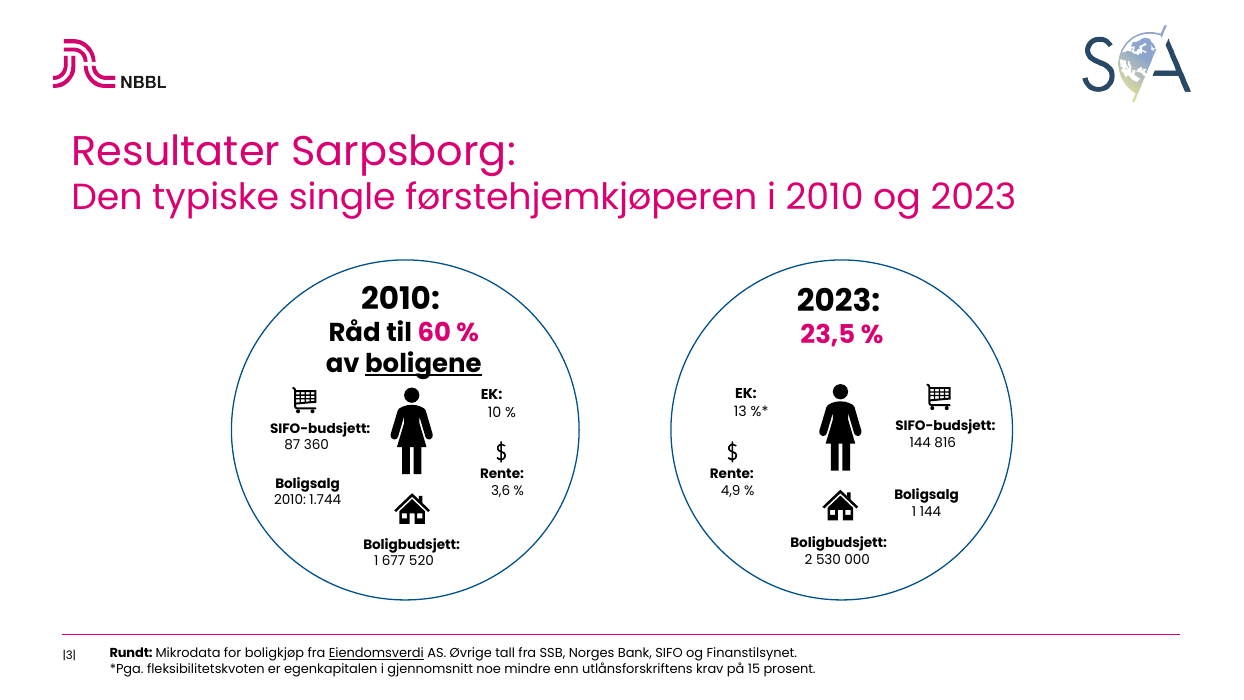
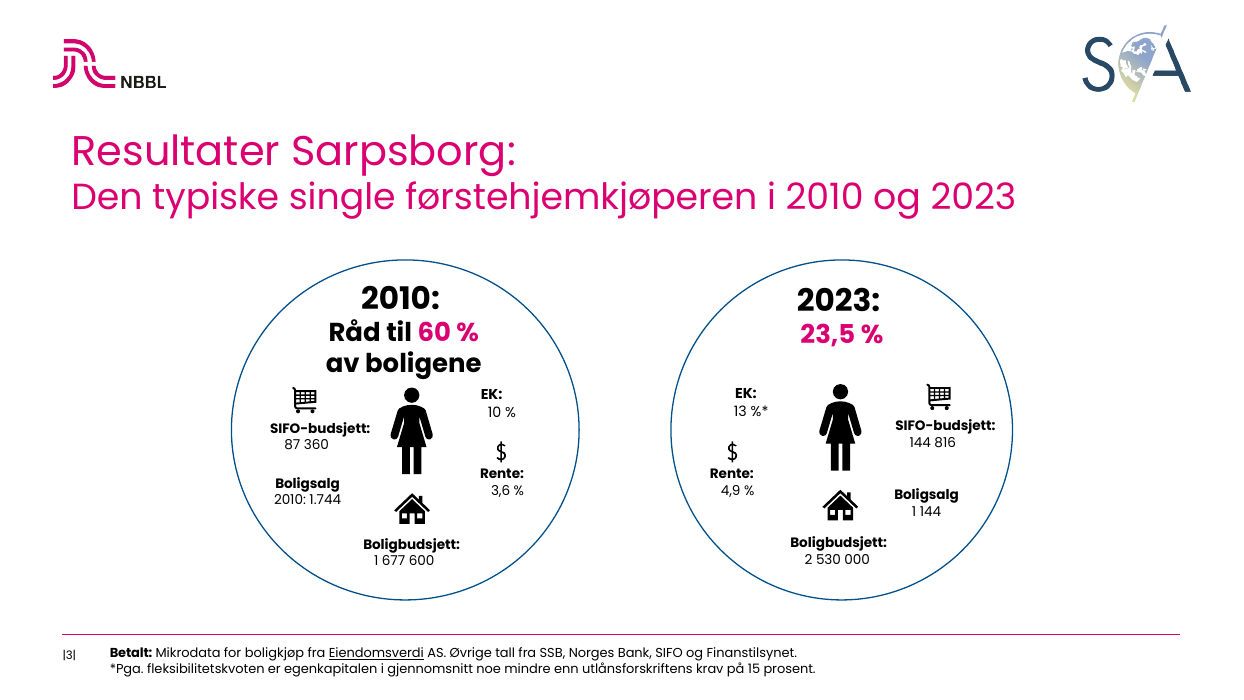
boligene underline: present -> none (423, 364)
520: 520 -> 600 (422, 561)
Rundt: Rundt -> Betalt (131, 653)
